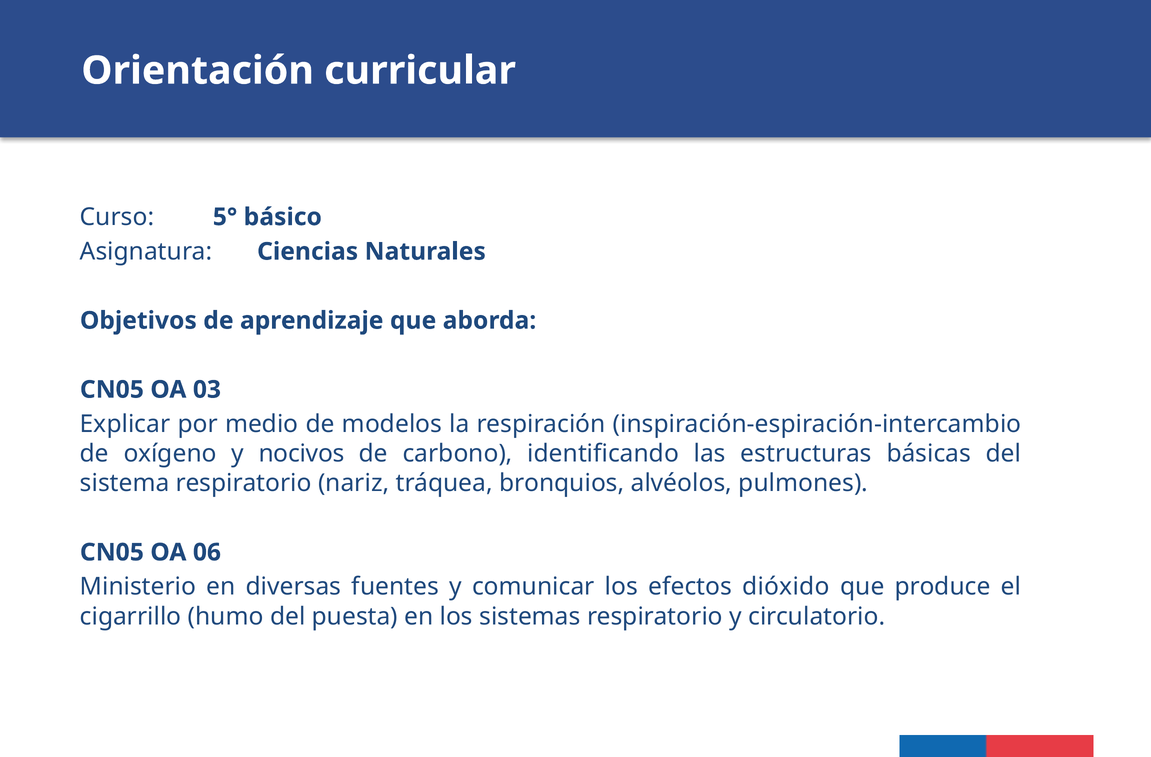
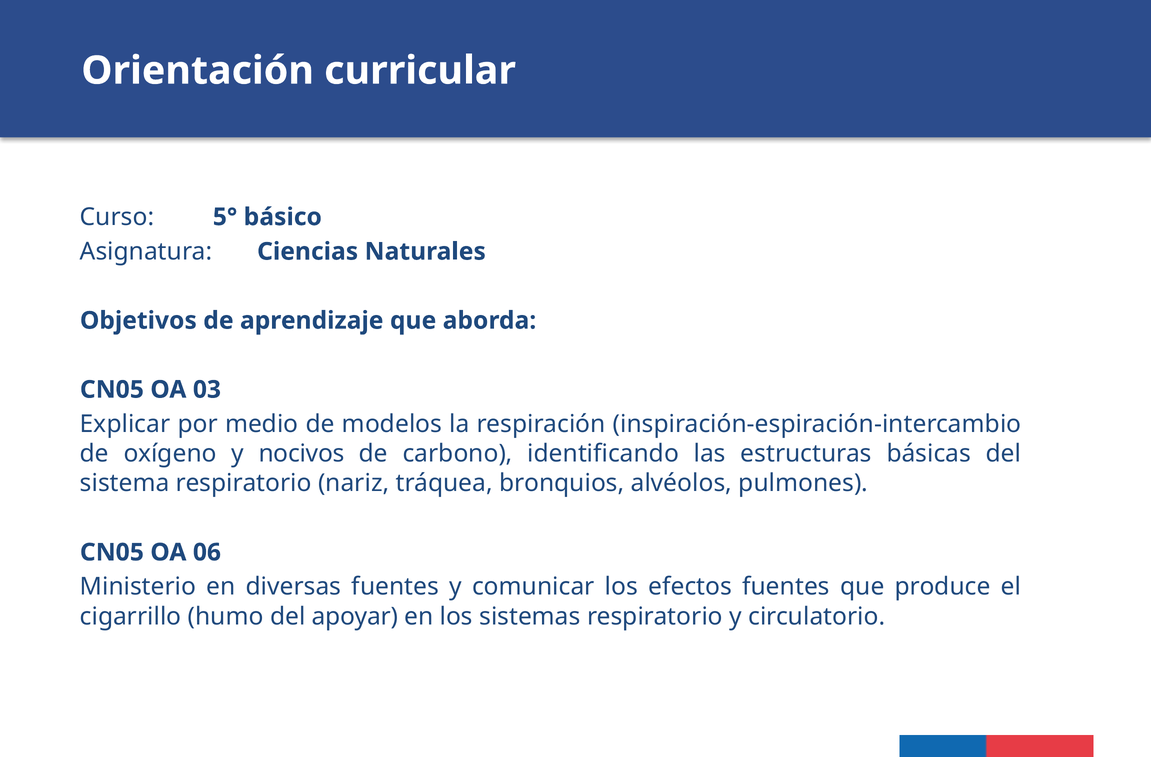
efectos dióxido: dióxido -> fuentes (786, 587)
puesta: puesta -> apoyar (355, 616)
